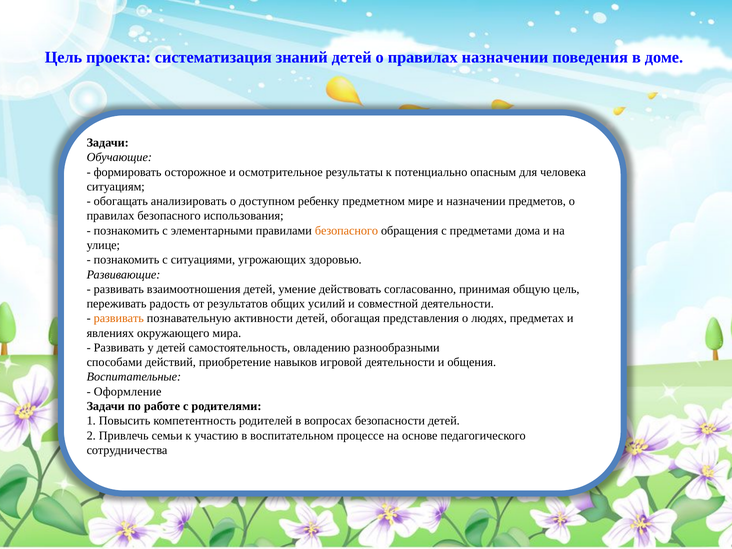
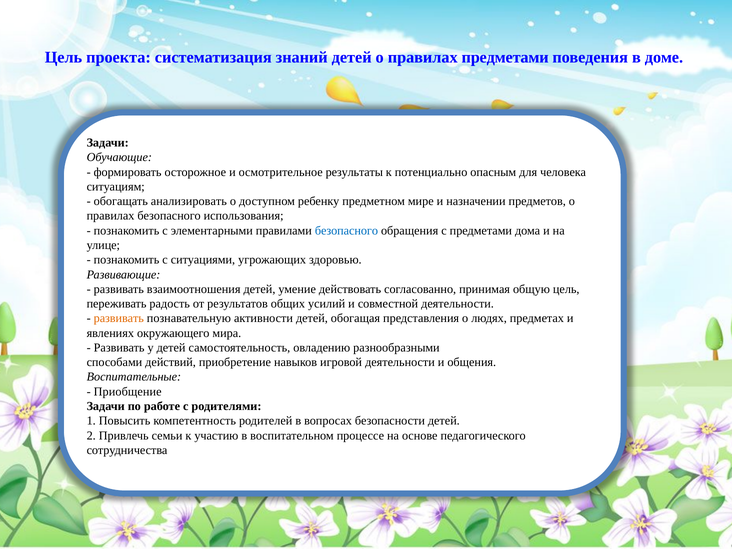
правилах назначении: назначении -> предметами (505, 57)
безопасного colour: orange -> blue (346, 231)
Оформление: Оформление -> Приобщение (128, 392)
